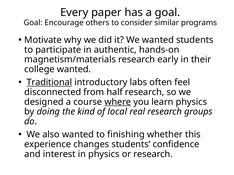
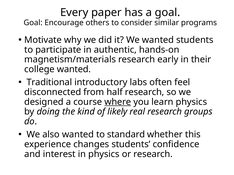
Traditional underline: present -> none (49, 83)
local: local -> likely (117, 112)
finishing: finishing -> standard (126, 135)
